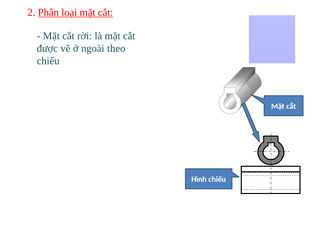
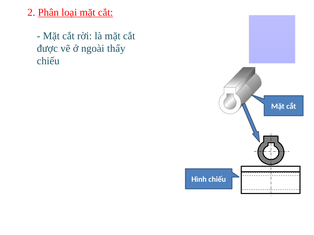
theo: theo -> thấy (116, 49)
